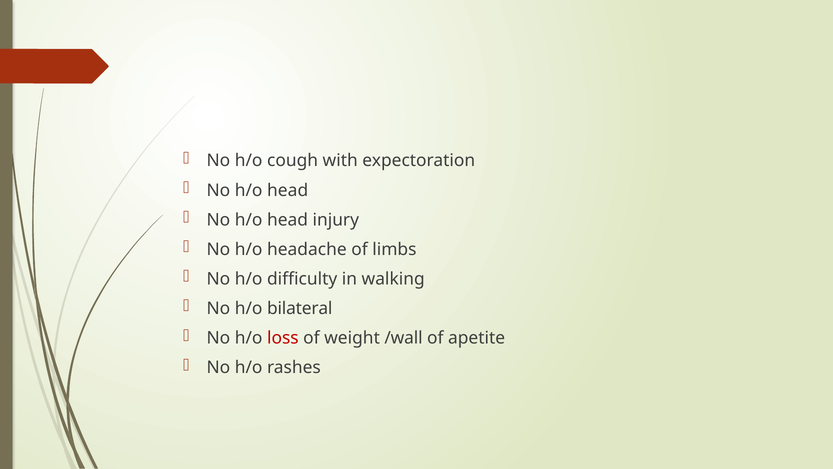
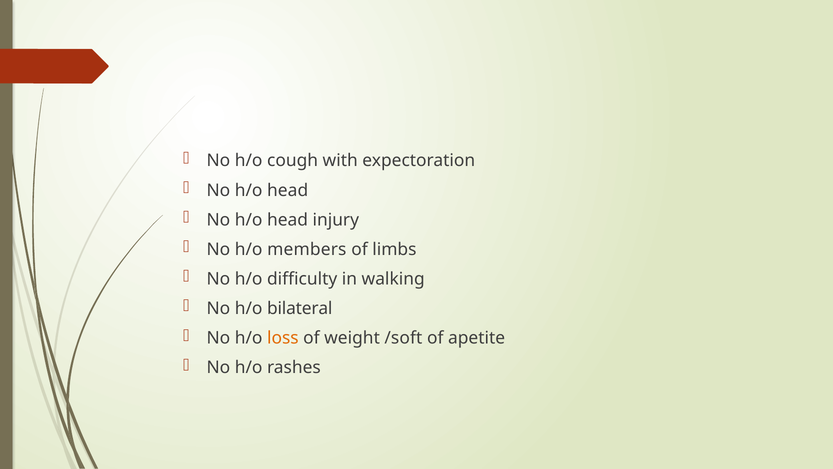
headache: headache -> members (307, 249)
loss colour: red -> orange (283, 338)
/wall: /wall -> /soft (403, 338)
